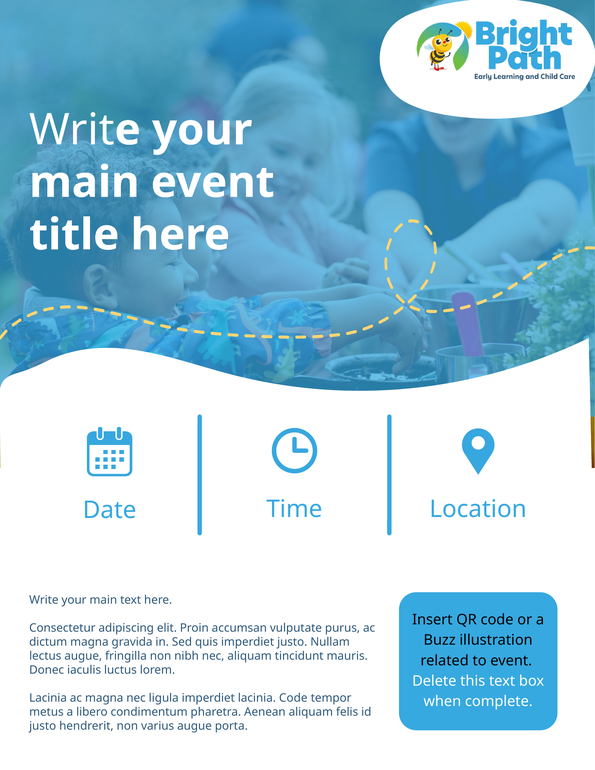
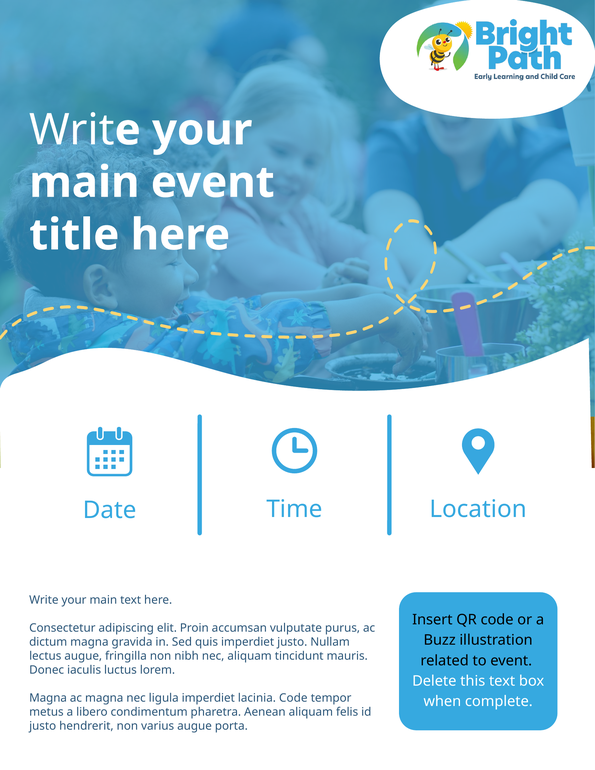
Lacinia: Lacinia -> Magna (48, 698)
